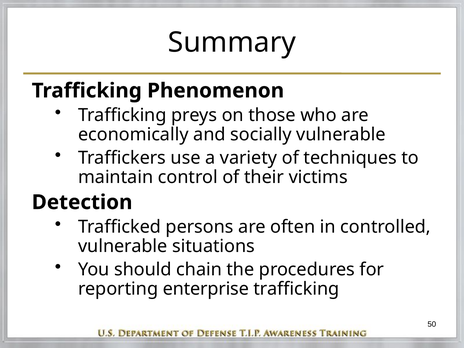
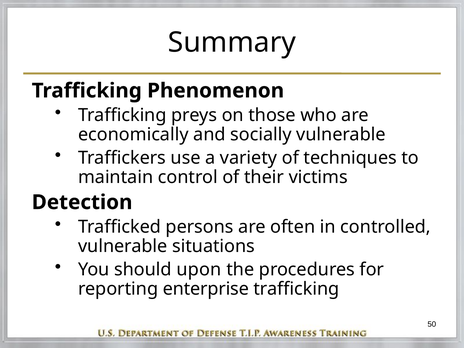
chain: chain -> upon (199, 269)
